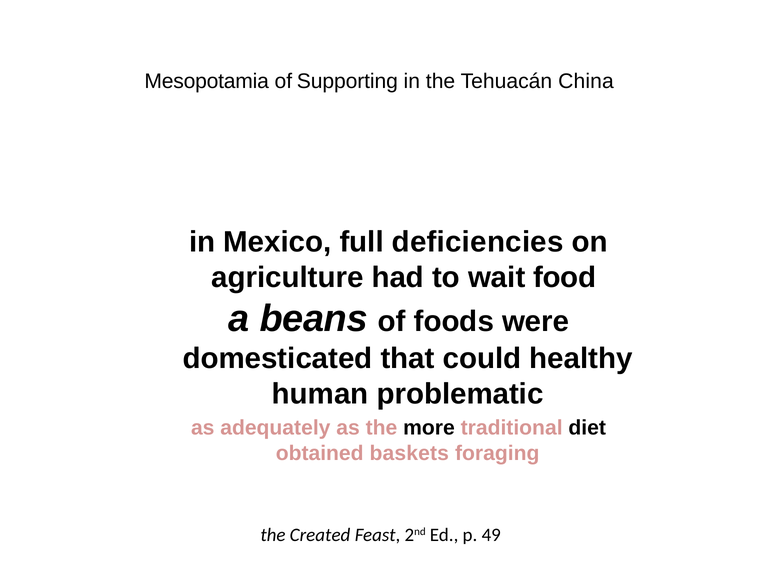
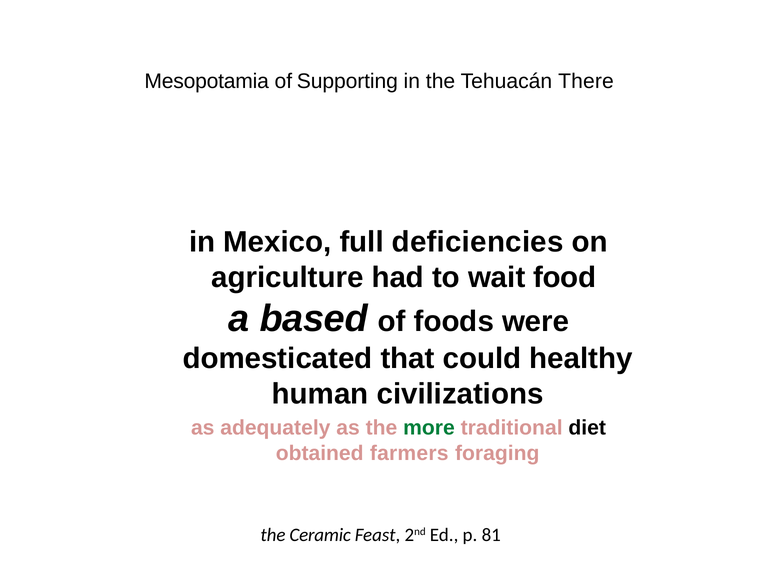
China: China -> There (586, 81)
beans: beans -> based (314, 319)
problematic: problematic -> civilizations (460, 394)
more colour: black -> green (429, 428)
baskets: baskets -> farmers (409, 453)
Created: Created -> Ceramic (320, 535)
49: 49 -> 81 (491, 535)
